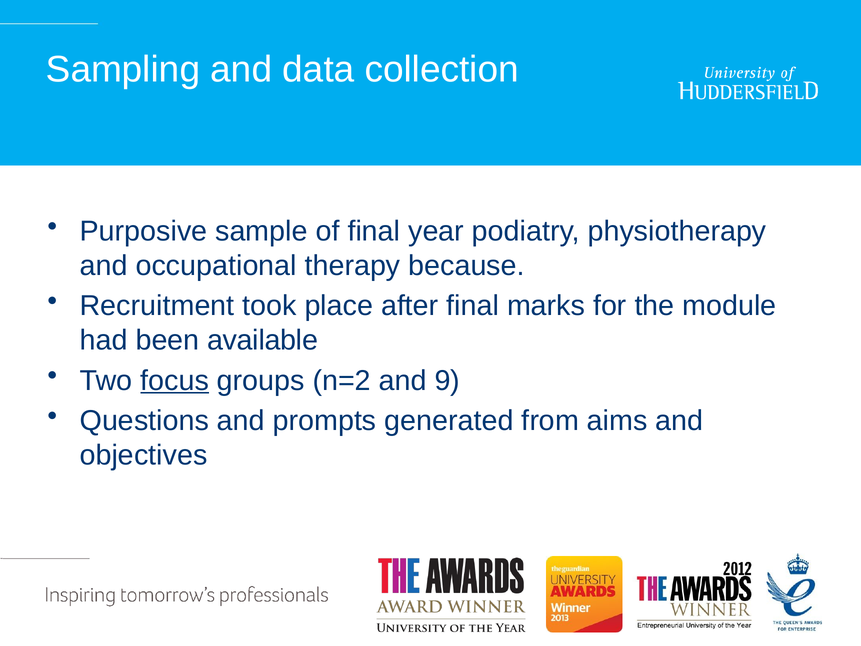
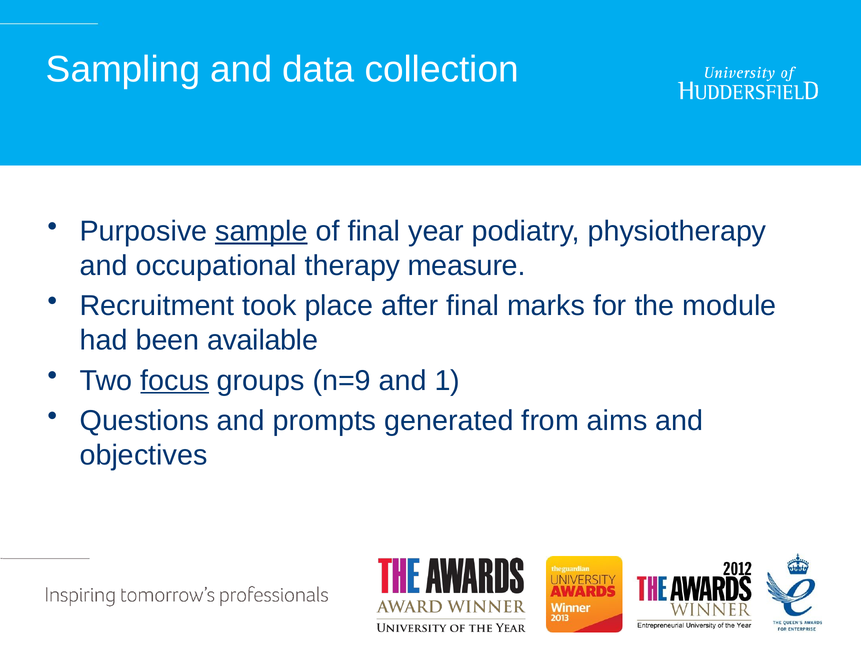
sample underline: none -> present (261, 231)
because: because -> measure (467, 266)
n=2: n=2 -> n=9 (342, 380)
9: 9 -> 1 (447, 380)
